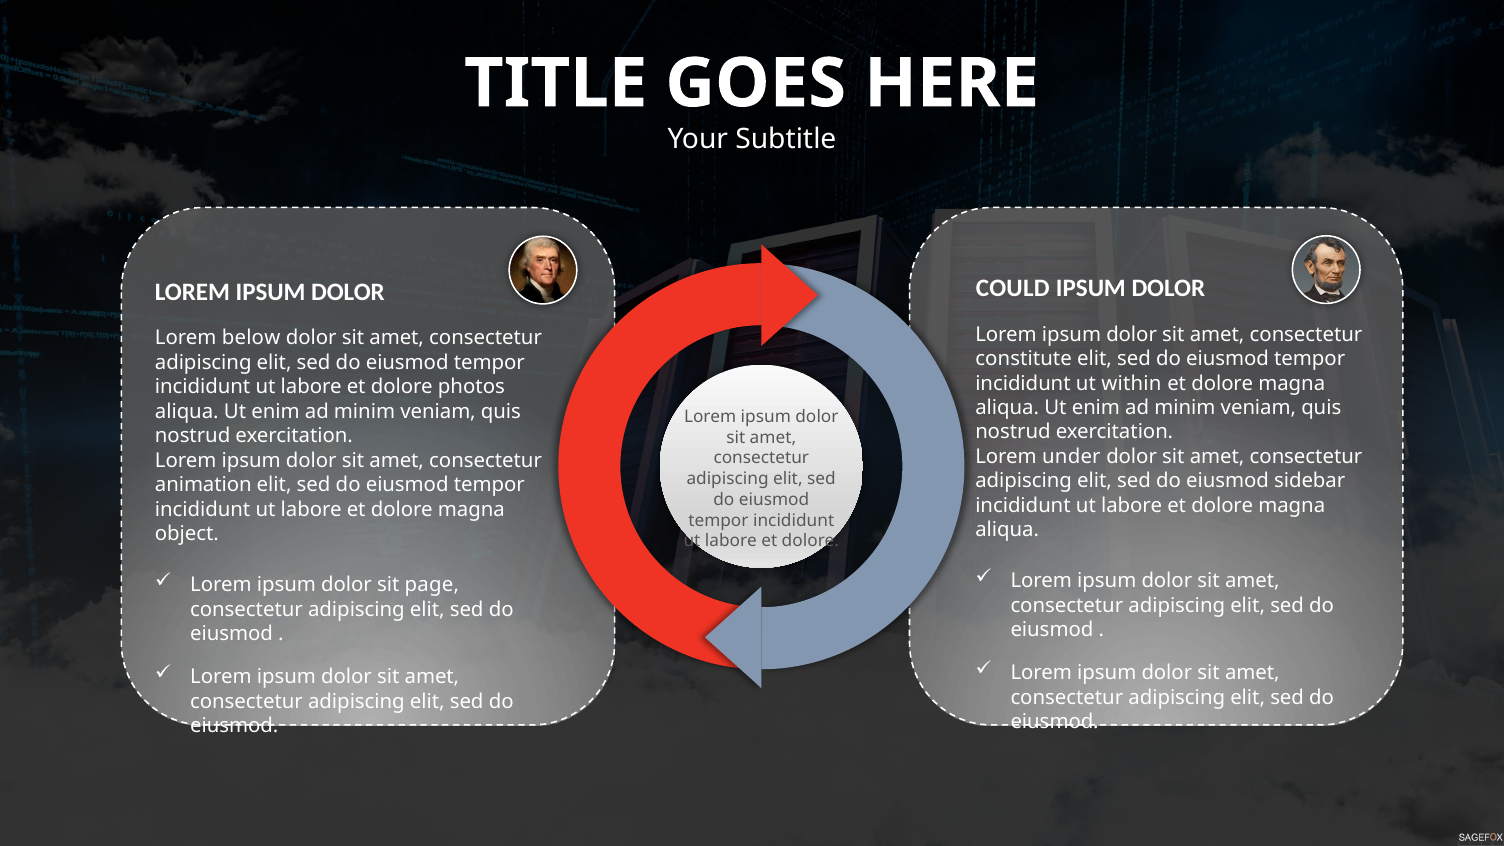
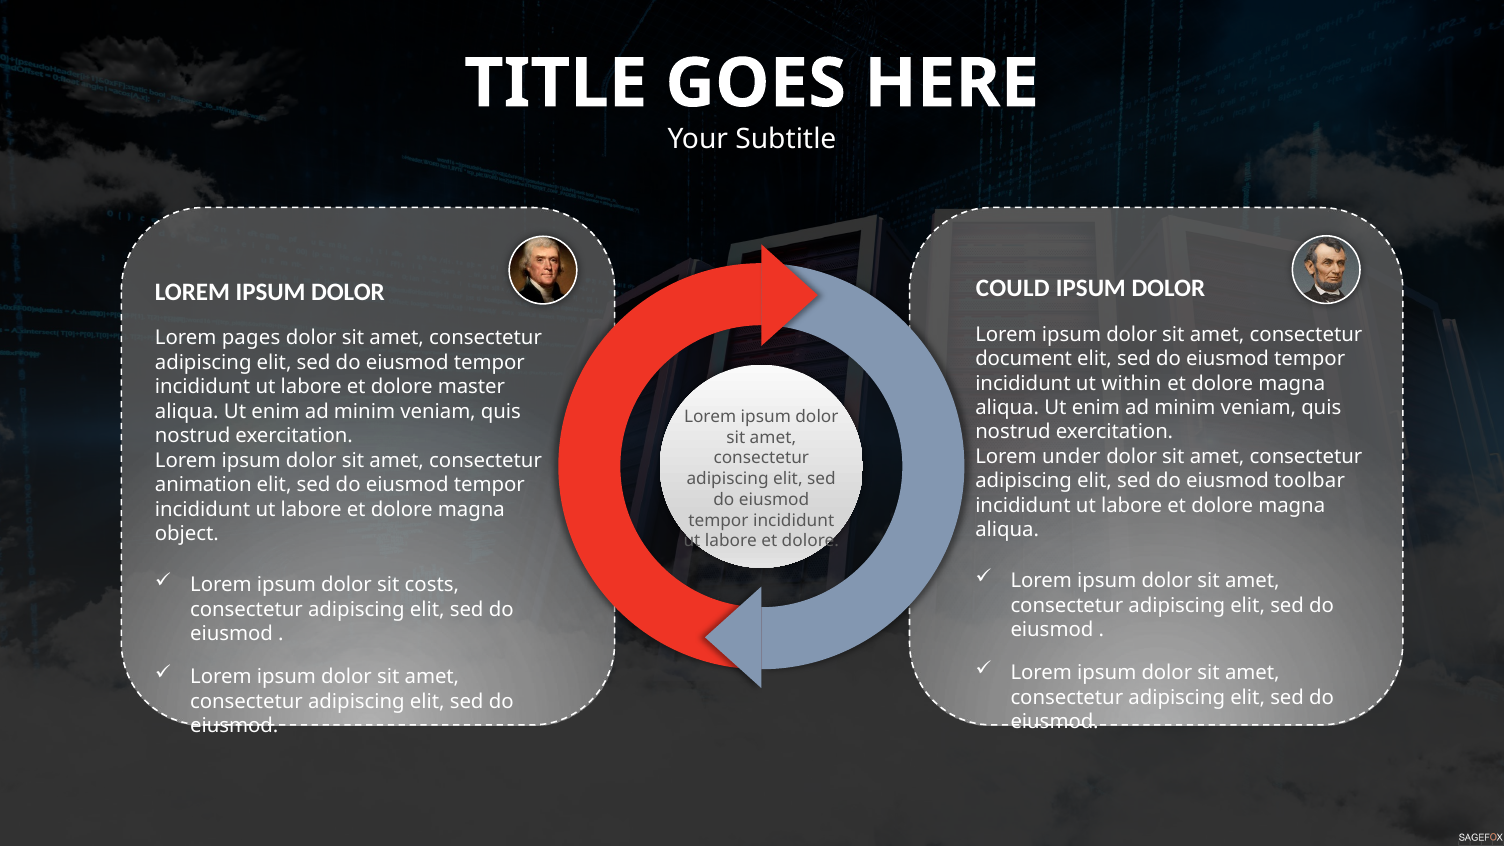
below: below -> pages (251, 338)
constitute: constitute -> document (1024, 359)
photos: photos -> master (471, 387)
sidebar: sidebar -> toolbar (1310, 481)
page: page -> costs (432, 585)
